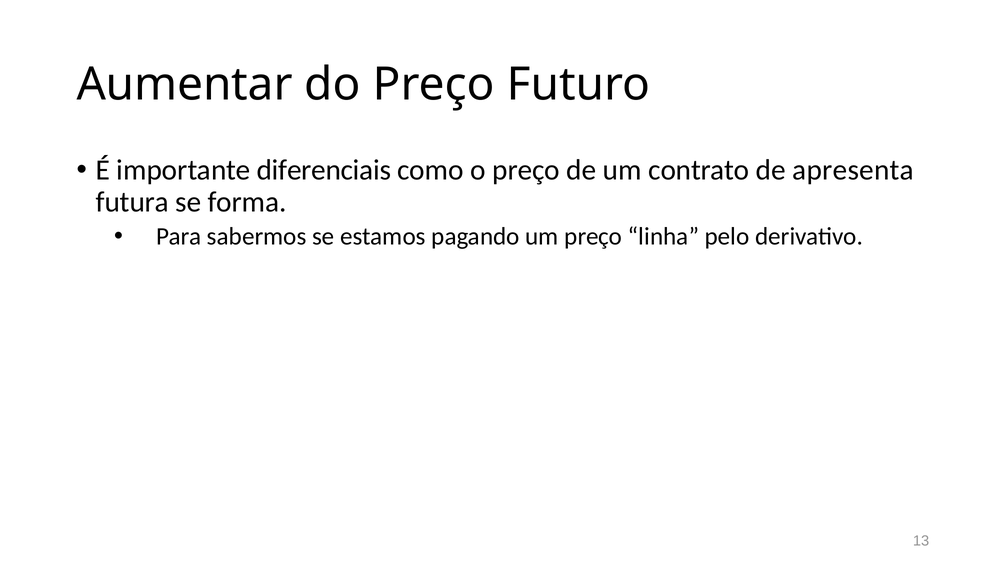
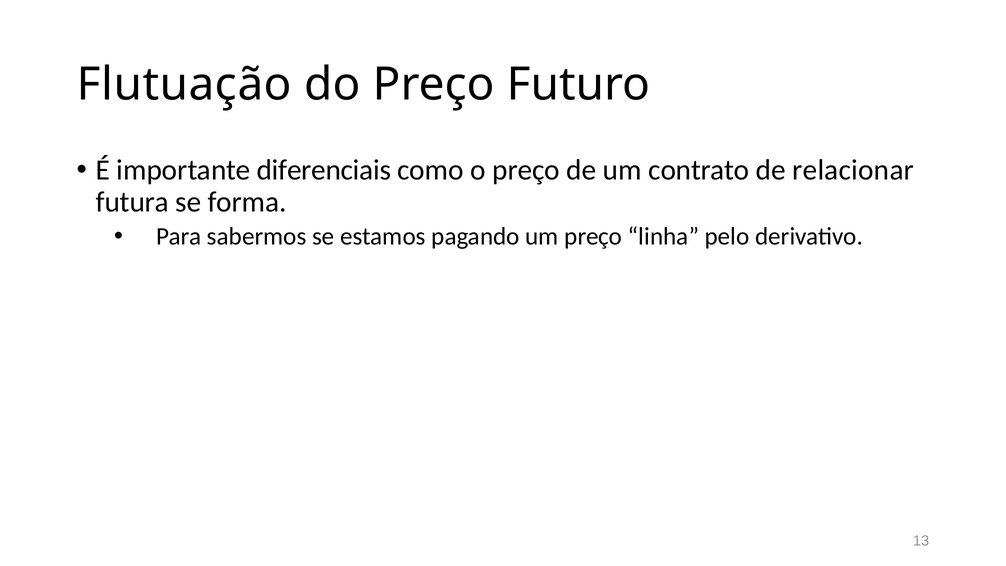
Aumentar: Aumentar -> Flutuação (184, 85)
apresenta: apresenta -> relacionar (853, 170)
